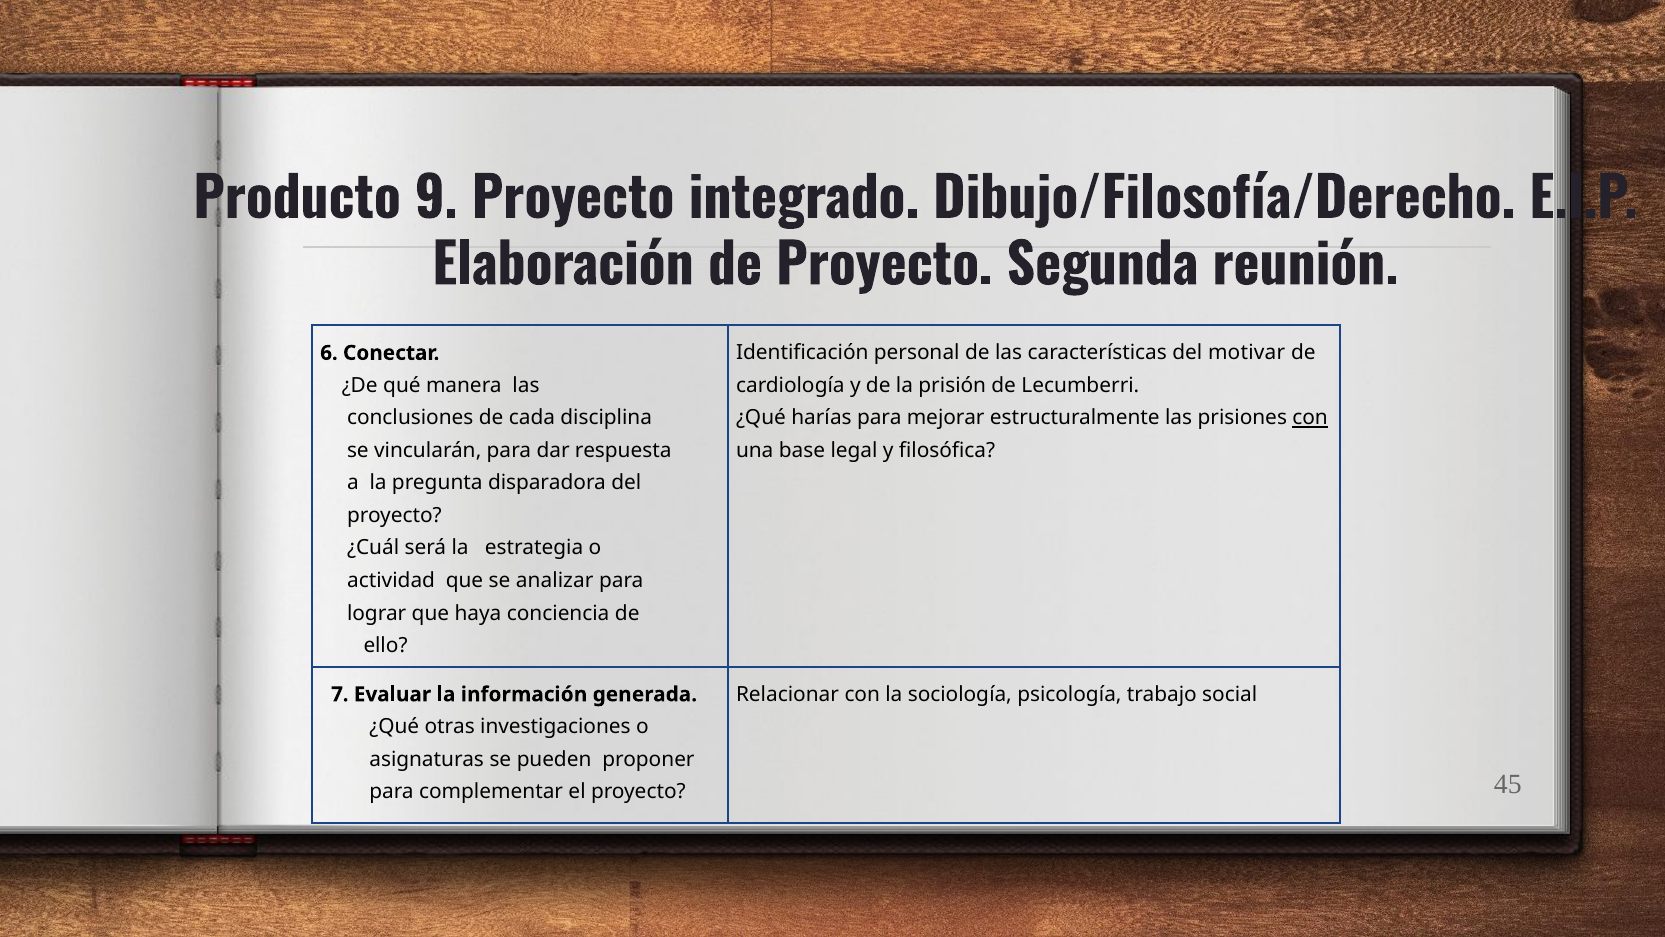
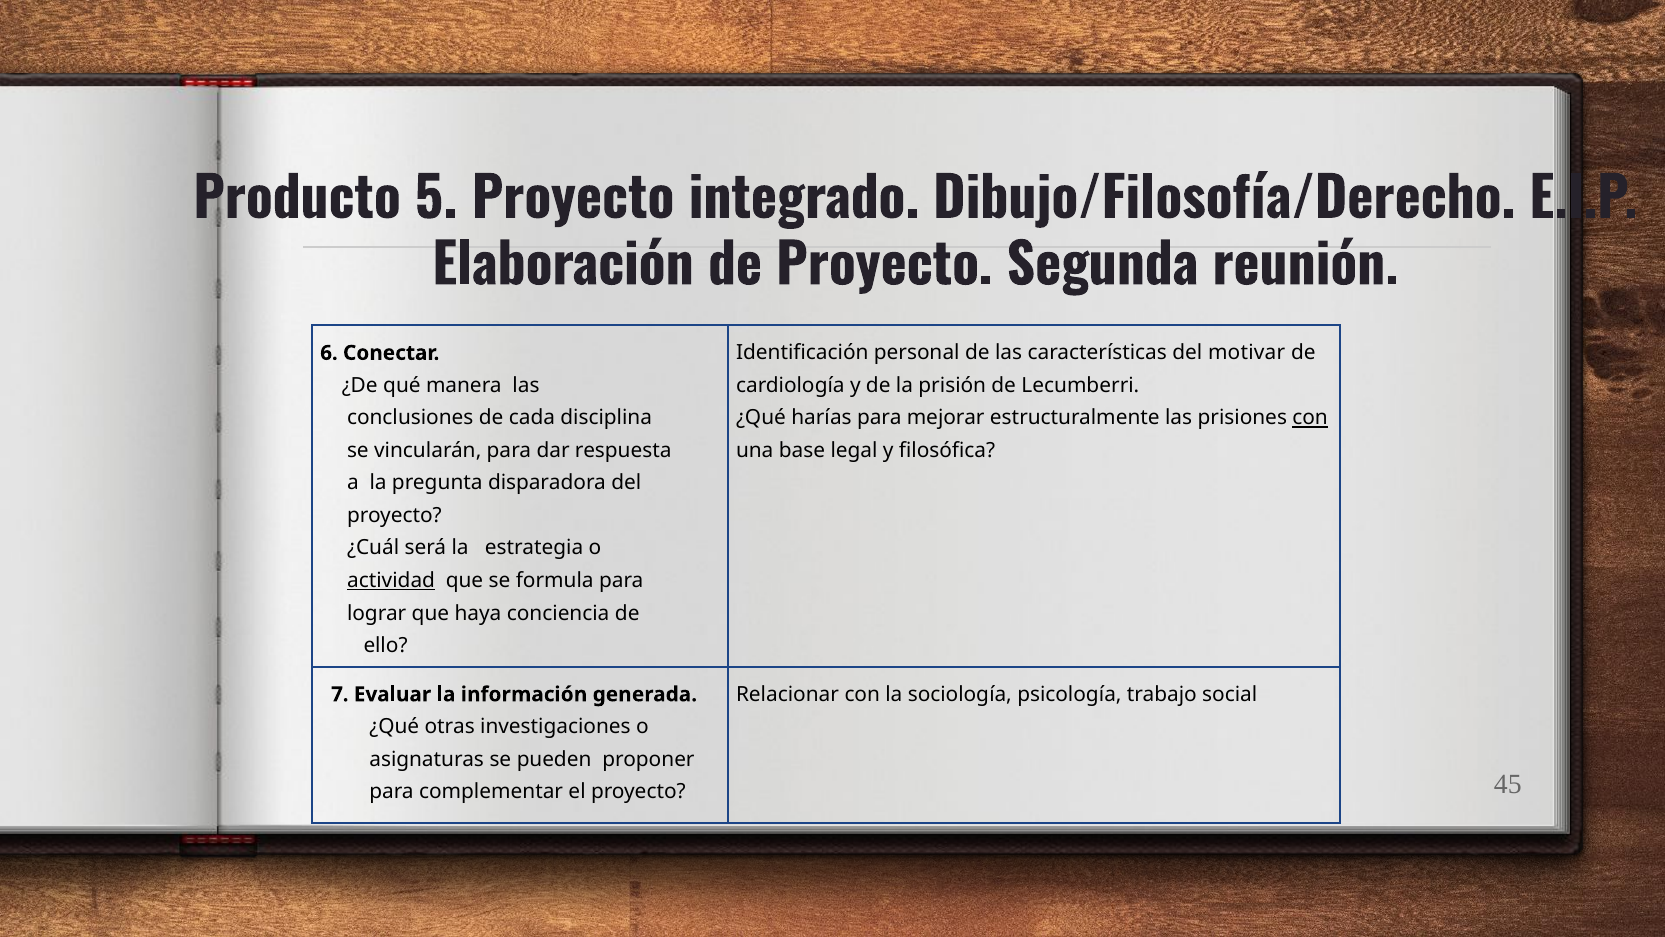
9: 9 -> 5 (436, 199)
actividad underline: none -> present (391, 580)
analizar: analizar -> formula (555, 580)
